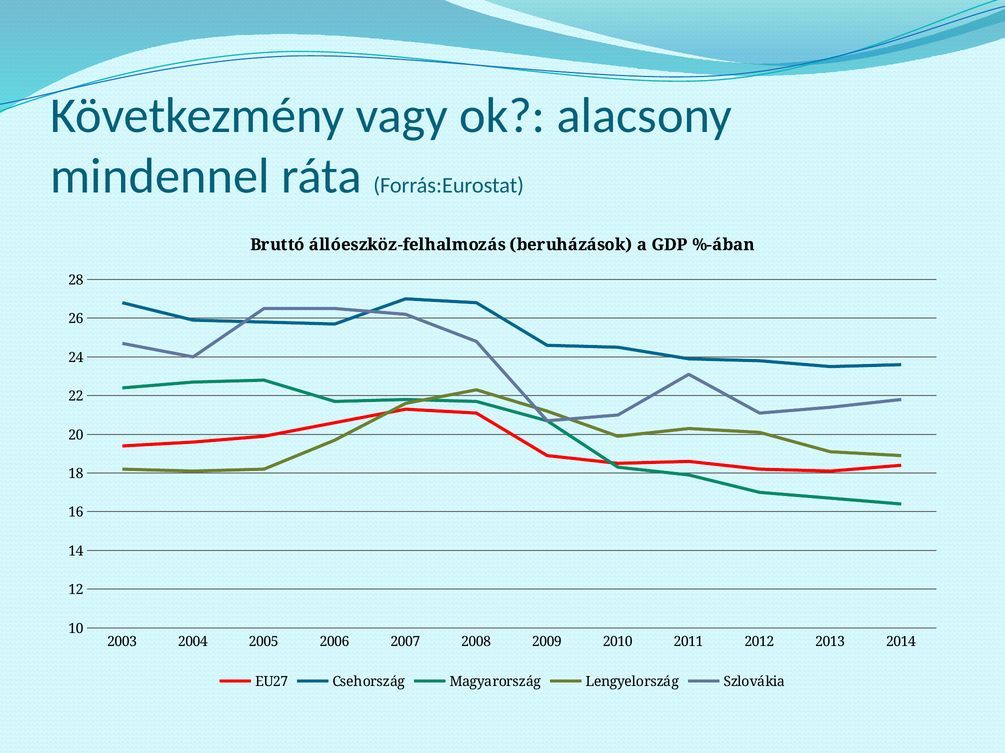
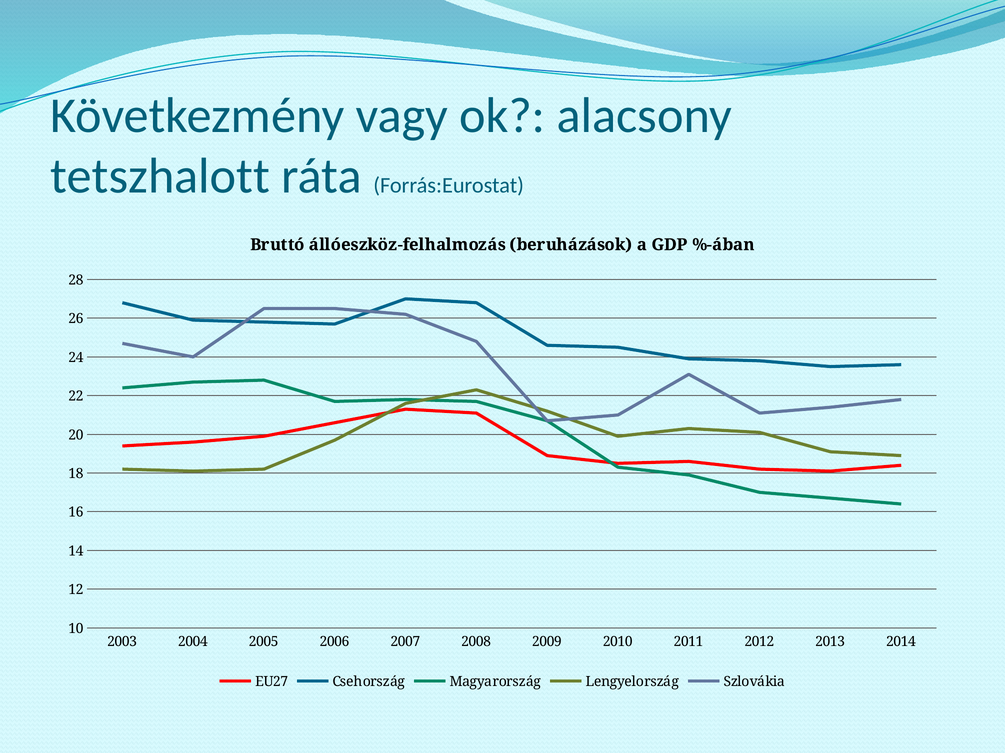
mindennel: mindennel -> tetszhalott (160, 176)
